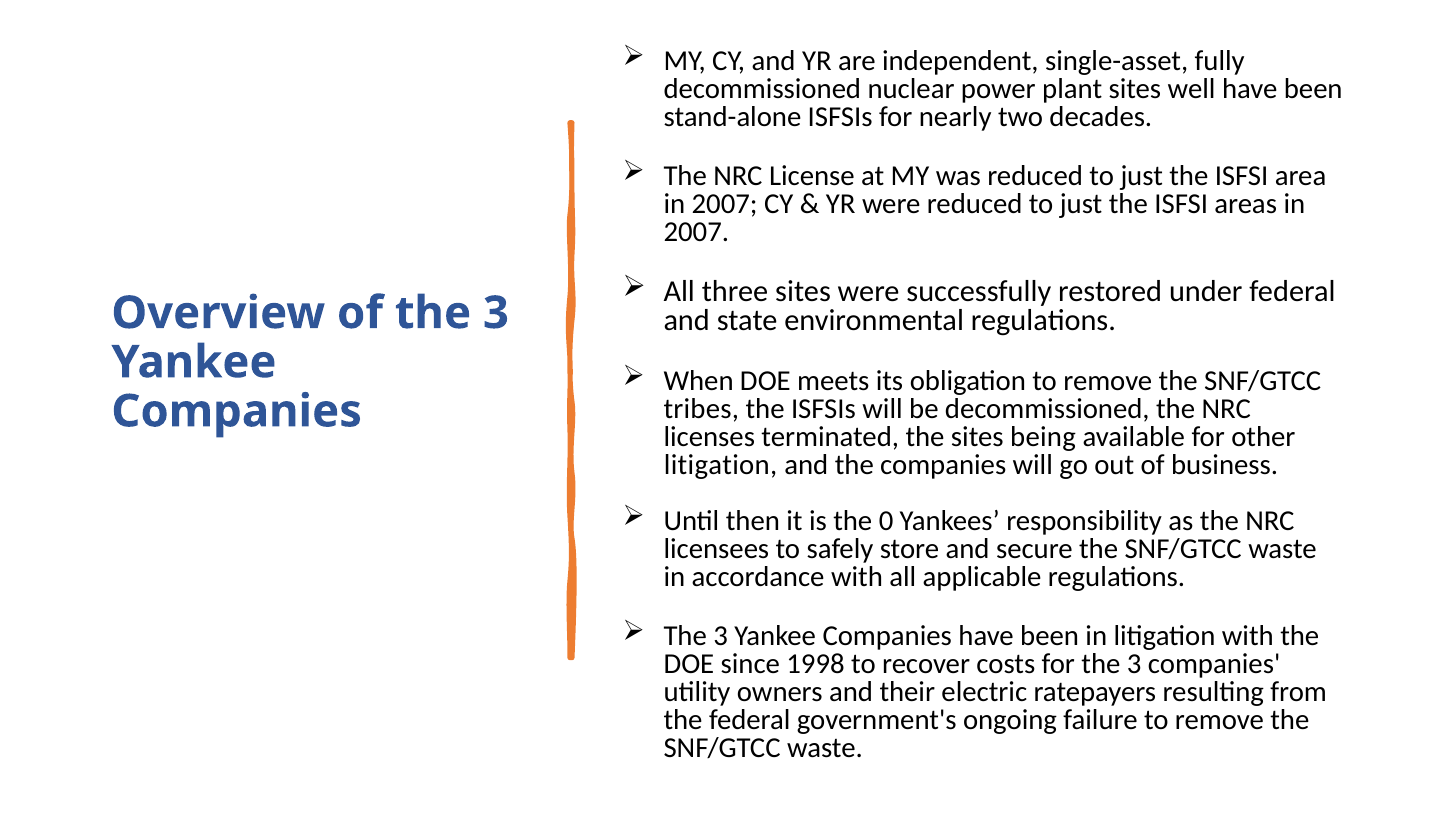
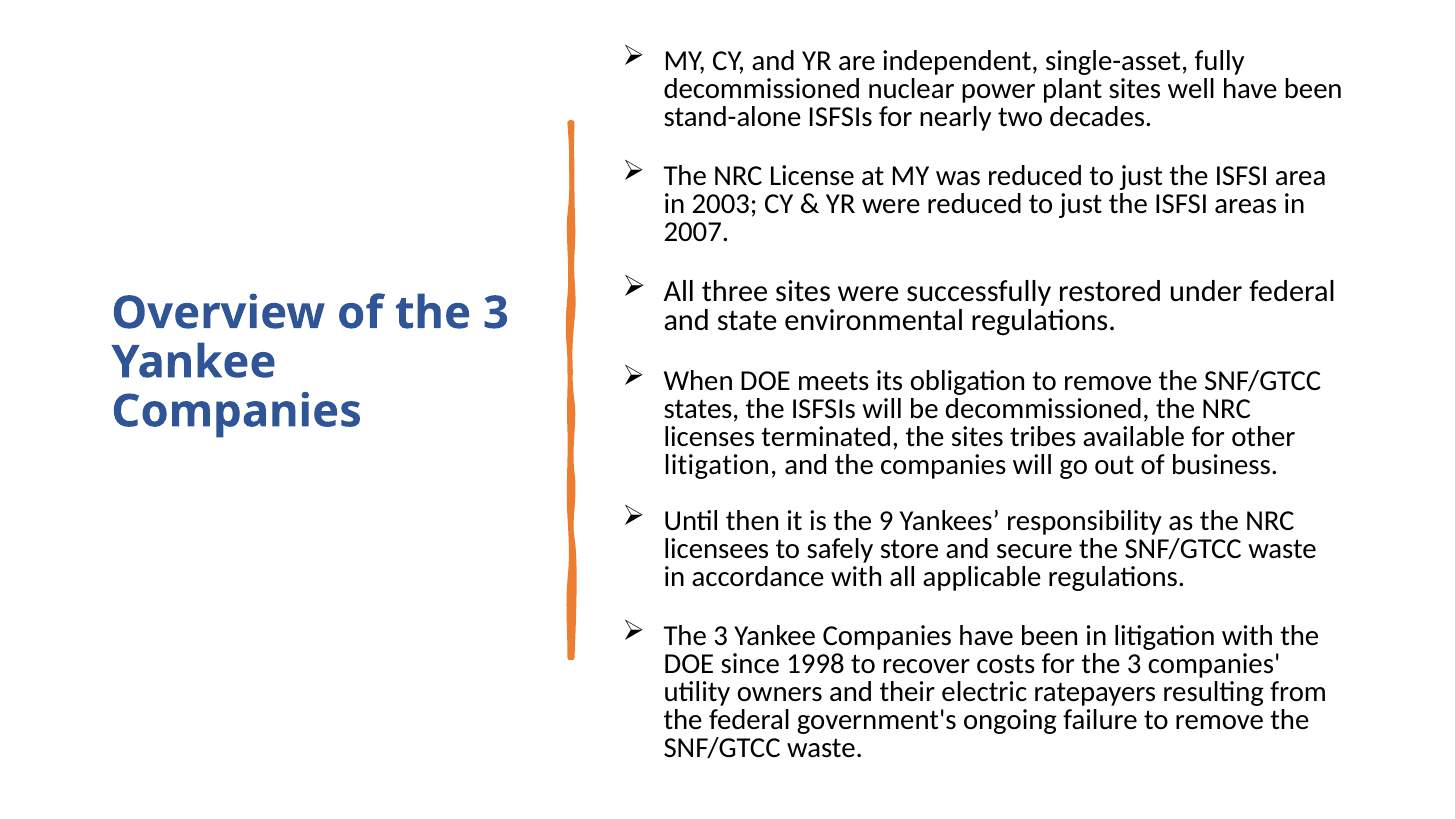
2007: 2007 -> 2003 (725, 203)
tribes: tribes -> states (702, 408)
being: being -> tribes (1043, 436)
0: 0 -> 9 (886, 520)
